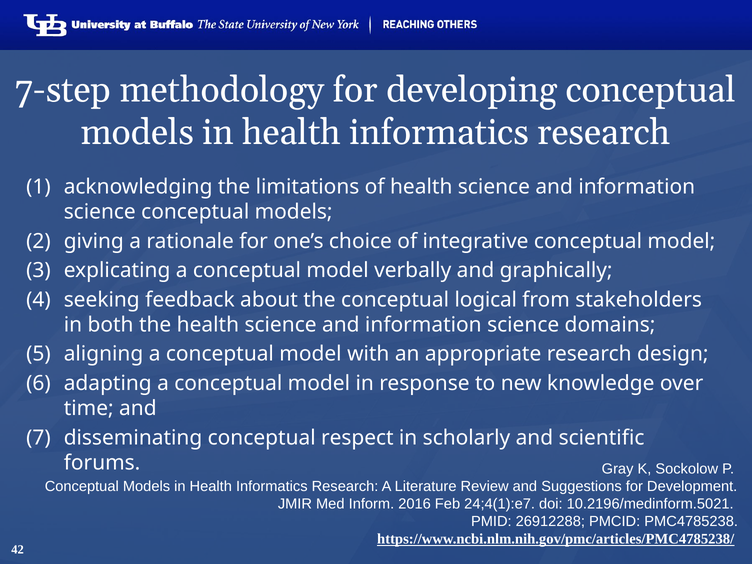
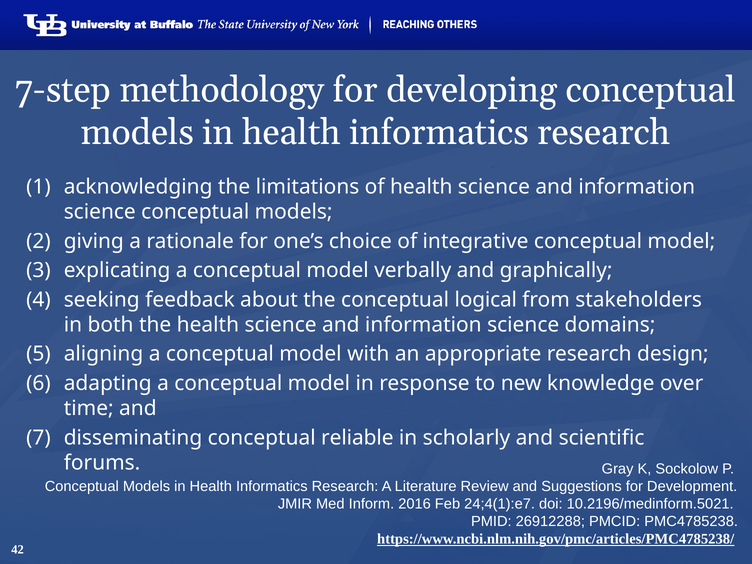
respect: respect -> reliable (357, 438)
